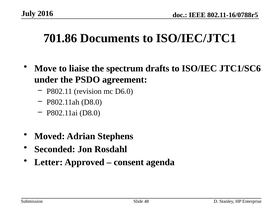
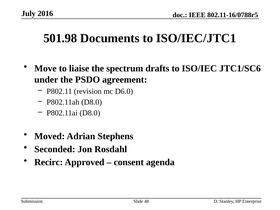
701.86: 701.86 -> 501.98 (60, 38)
Letter: Letter -> Recirc (49, 162)
